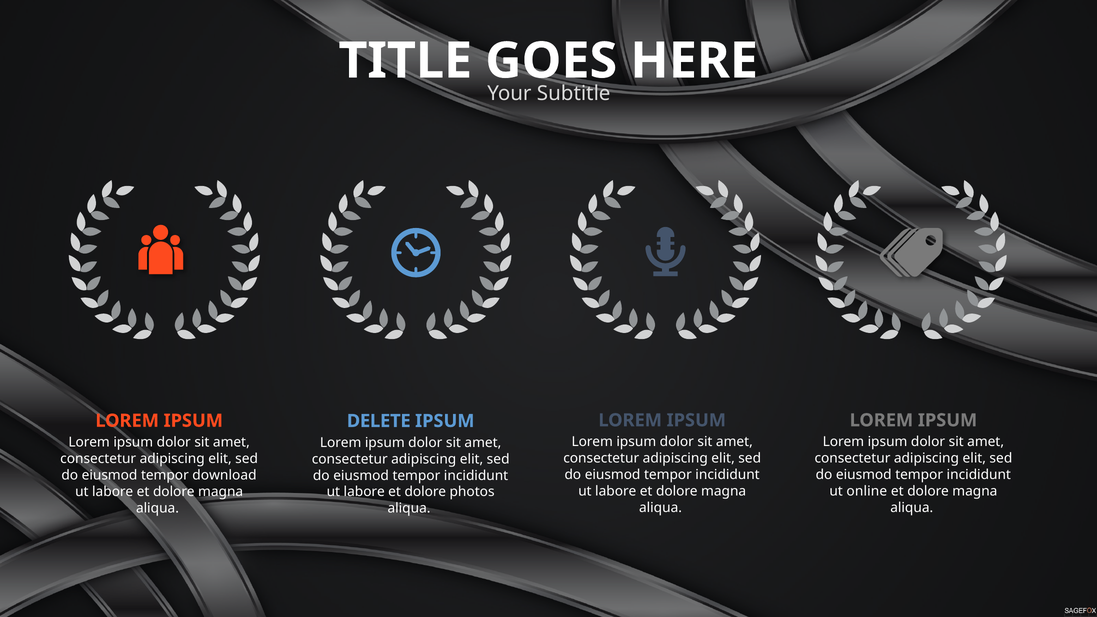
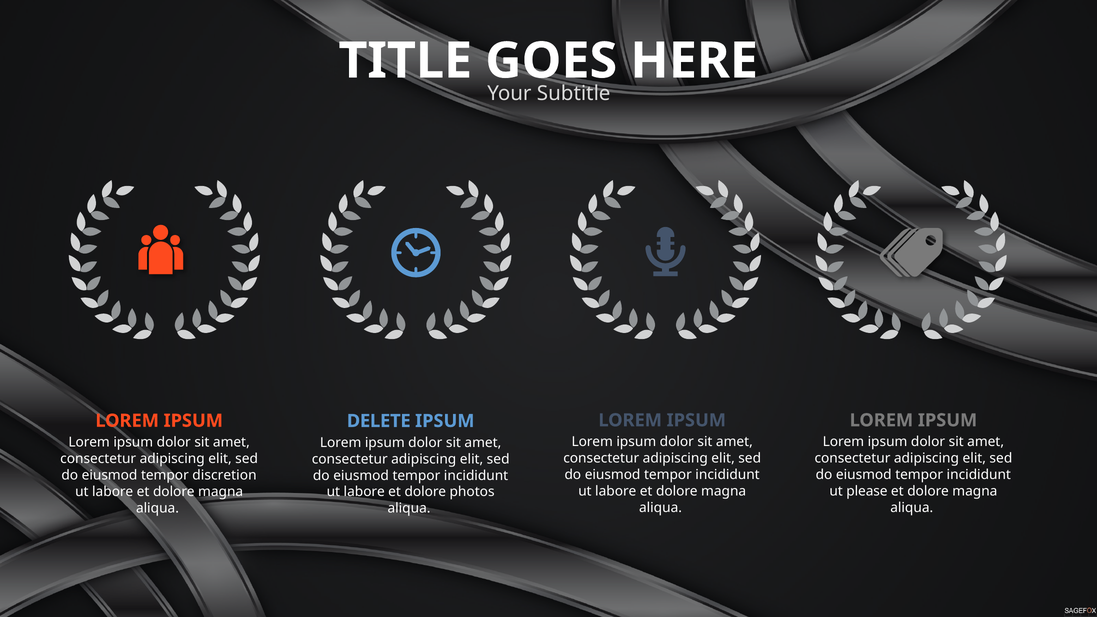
download: download -> discretion (224, 475)
online: online -> please (867, 491)
